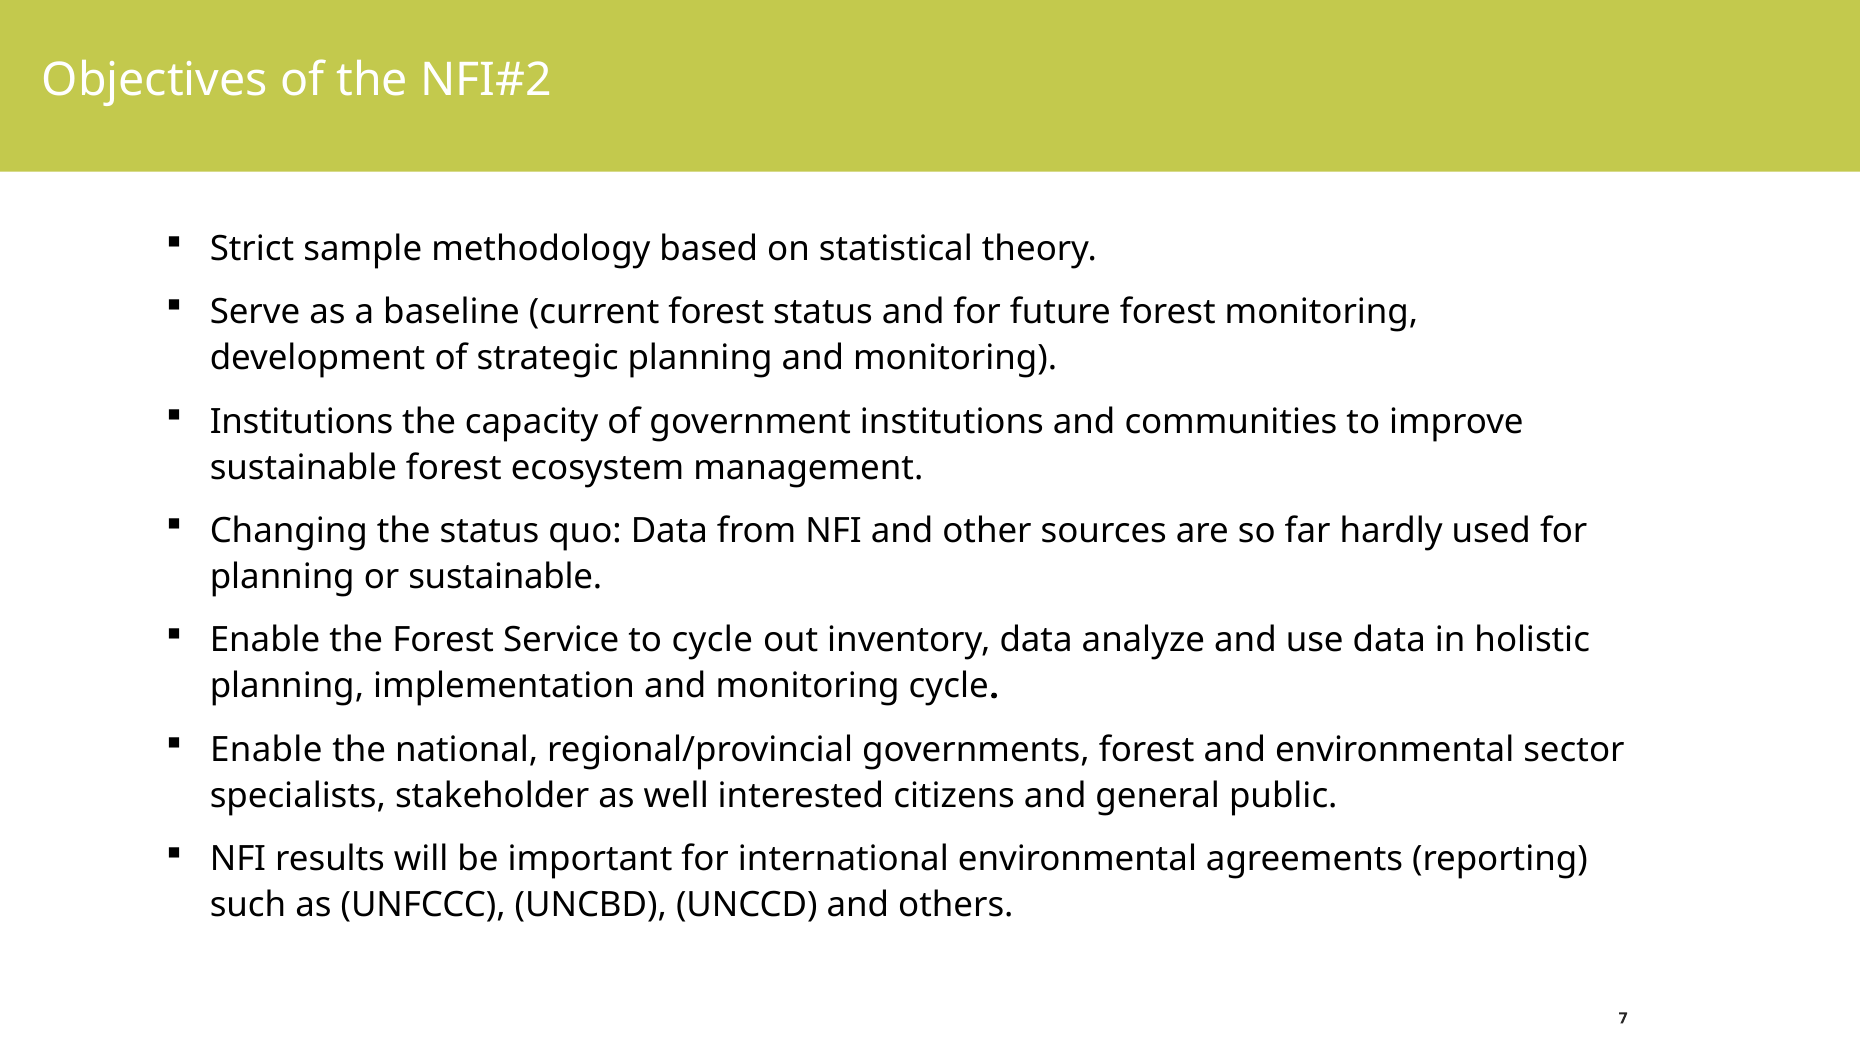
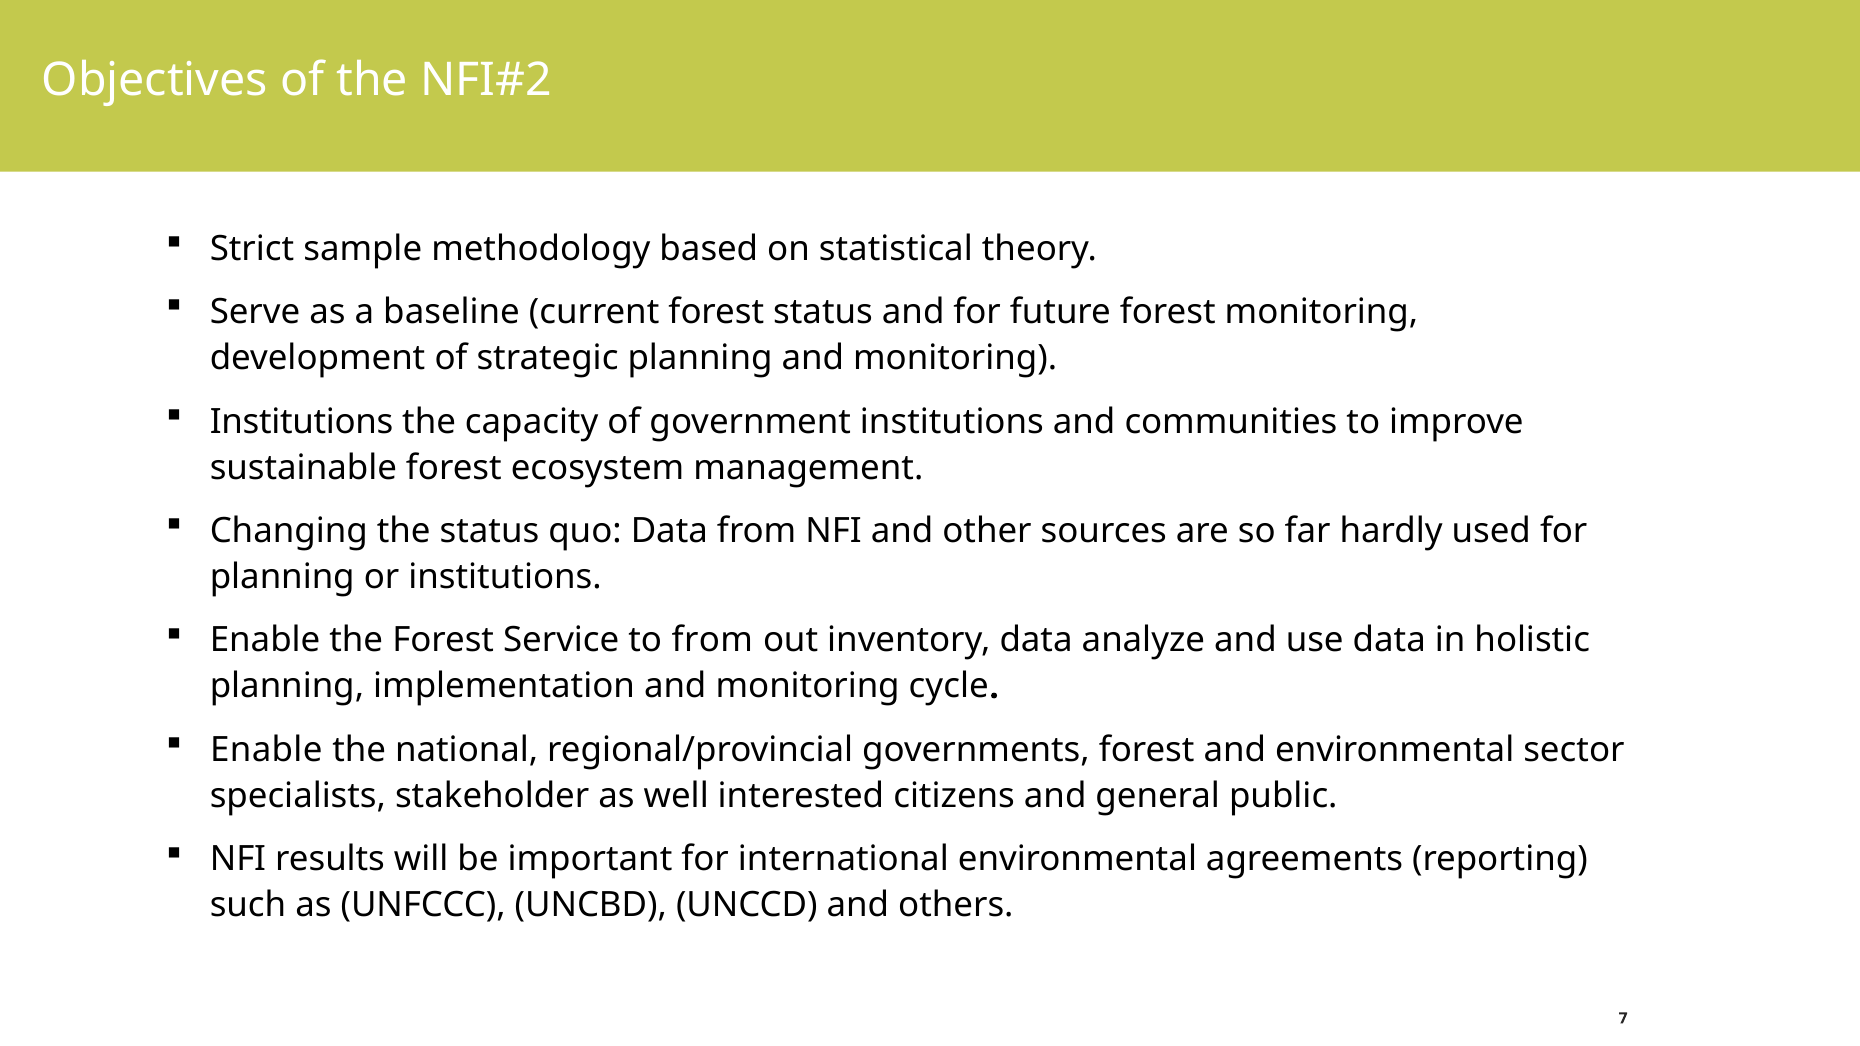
or sustainable: sustainable -> institutions (505, 577)
to cycle: cycle -> from (712, 641)
